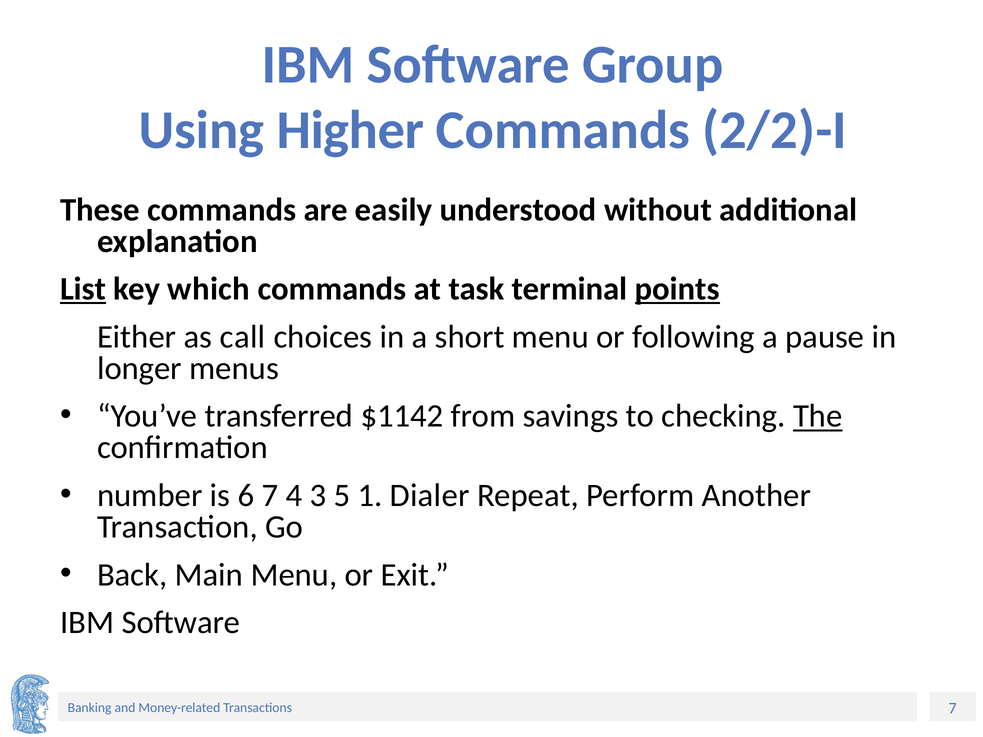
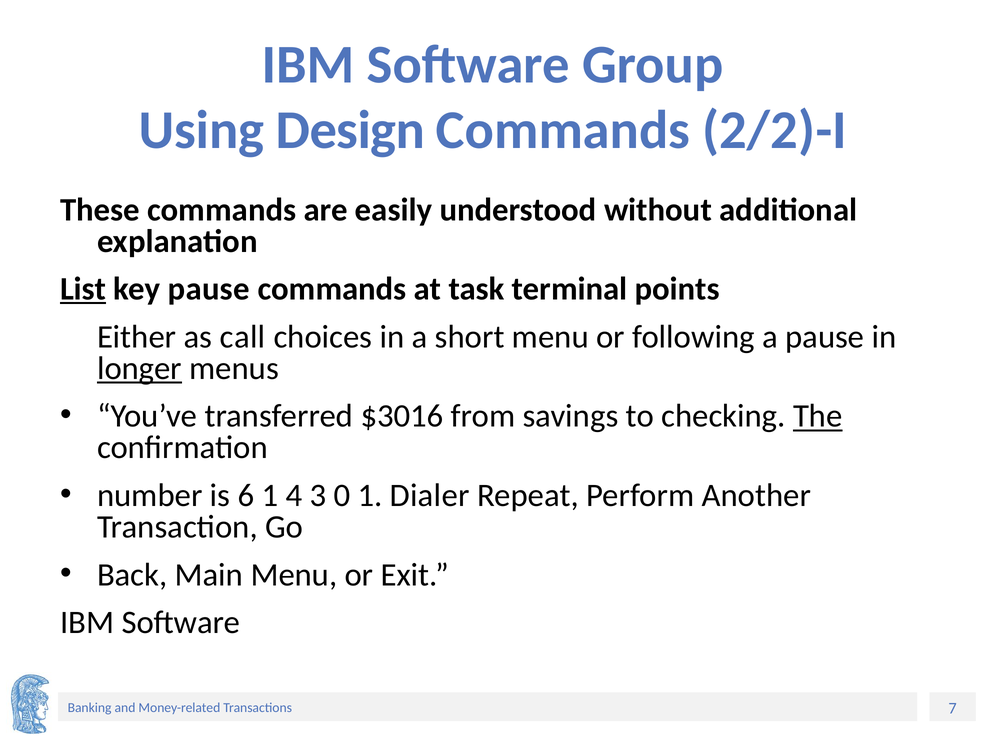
Higher: Higher -> Design (350, 130)
key which: which -> pause (209, 289)
points underline: present -> none (677, 289)
longer underline: none -> present (139, 368)
$1142: $1142 -> $3016 (402, 416)
6 7: 7 -> 1 (270, 496)
5: 5 -> 0 (342, 496)
